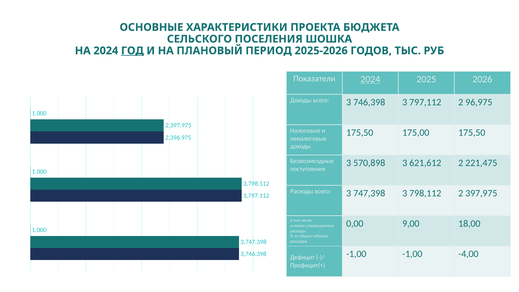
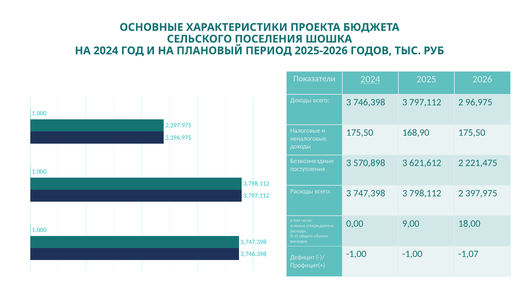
ГОД underline: present -> none (132, 51)
175,00: 175,00 -> 168,90 (416, 133)
-4,00: -4,00 -> -1,07 (468, 254)
